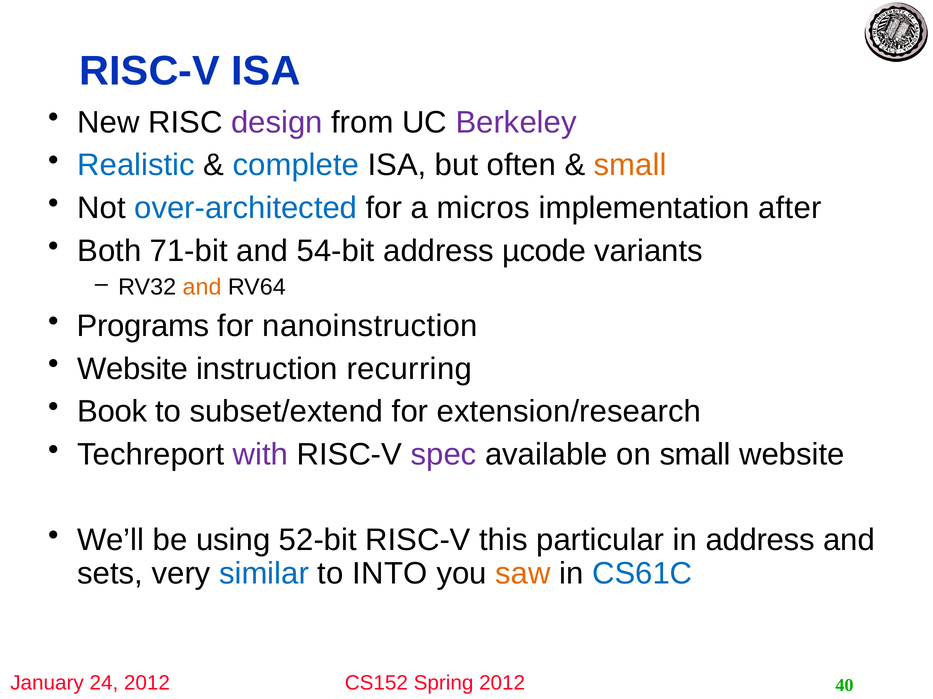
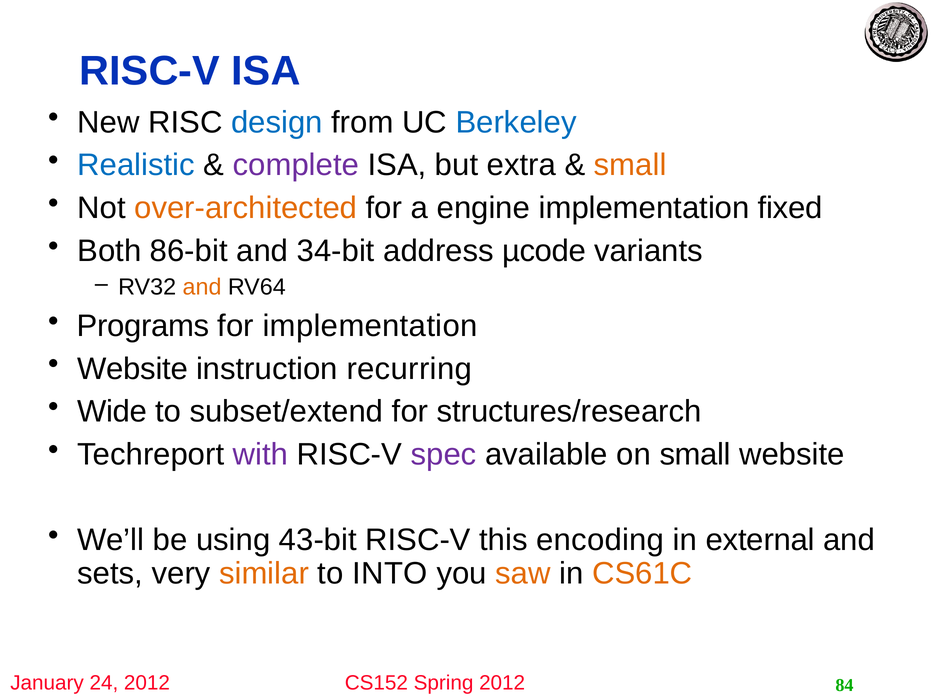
design colour: purple -> blue (277, 122)
Berkeley colour: purple -> blue (516, 122)
complete colour: blue -> purple (296, 165)
often: often -> extra (521, 165)
over-architected colour: blue -> orange (246, 208)
micros: micros -> engine (483, 208)
after: after -> fixed (790, 208)
71-bit: 71-bit -> 86-bit (189, 251)
54-bit: 54-bit -> 34-bit (336, 251)
for nanoinstruction: nanoinstruction -> implementation (370, 326)
Book: Book -> Wide (112, 412)
extension/research: extension/research -> structures/research (569, 412)
52-bit: 52-bit -> 43-bit (318, 541)
particular: particular -> encoding (600, 541)
in address: address -> external (760, 541)
similar colour: blue -> orange (264, 574)
CS61C colour: blue -> orange (642, 574)
40: 40 -> 84 (845, 686)
